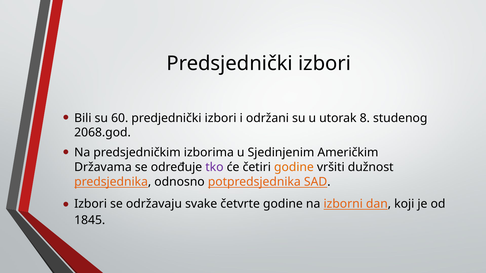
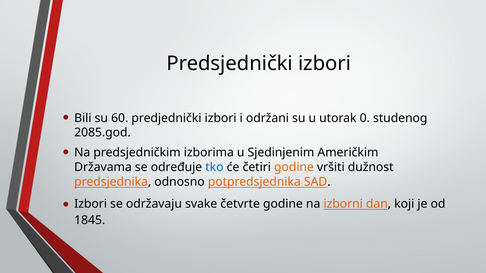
8: 8 -> 0 (365, 118)
2068.god: 2068.god -> 2085.god (102, 133)
tko colour: purple -> blue (214, 167)
